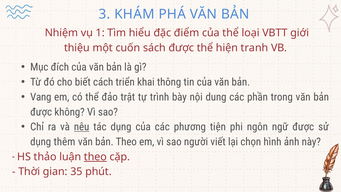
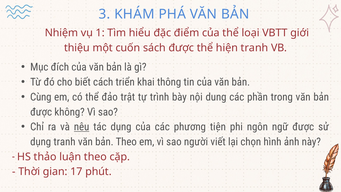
Vang: Vang -> Cùng (41, 97)
dụng thêm: thêm -> tranh (65, 142)
theo underline: present -> none (95, 157)
35: 35 -> 17 (76, 172)
